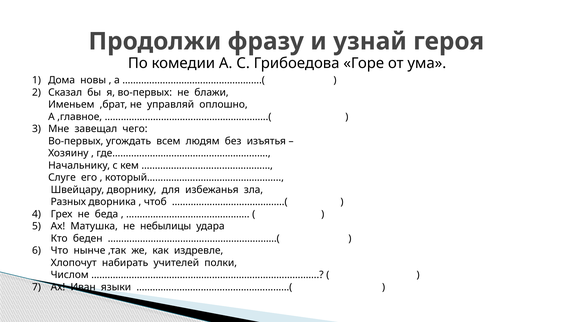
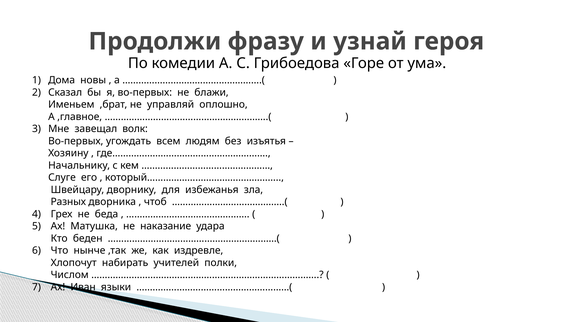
чего: чего -> волк (135, 129)
небылицы: небылицы -> наказание (166, 227)
